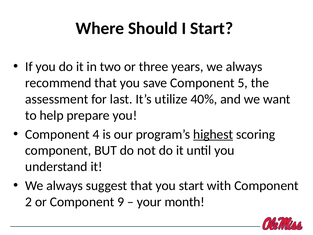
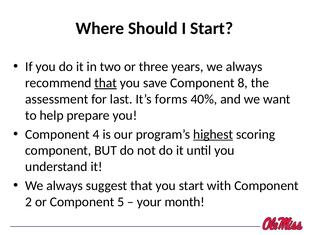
that underline: none -> present (106, 83)
5: 5 -> 8 (243, 83)
utilize: utilize -> forms (171, 99)
9: 9 -> 5 (121, 202)
